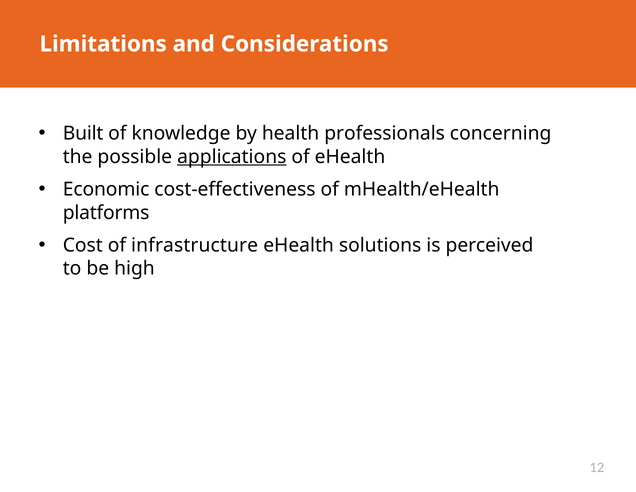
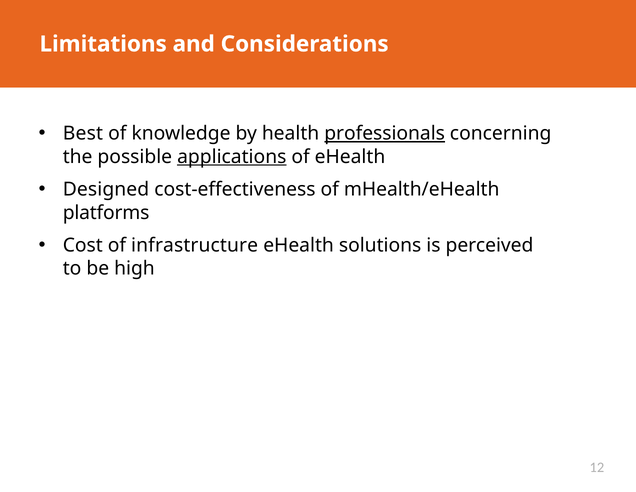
Built: Built -> Best (83, 133)
professionals underline: none -> present (385, 133)
Economic: Economic -> Designed (106, 189)
